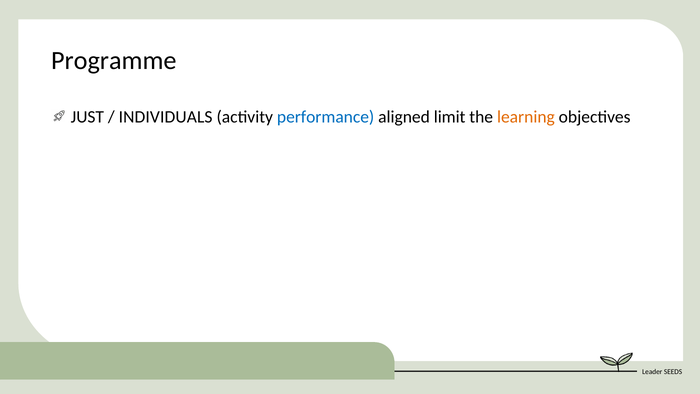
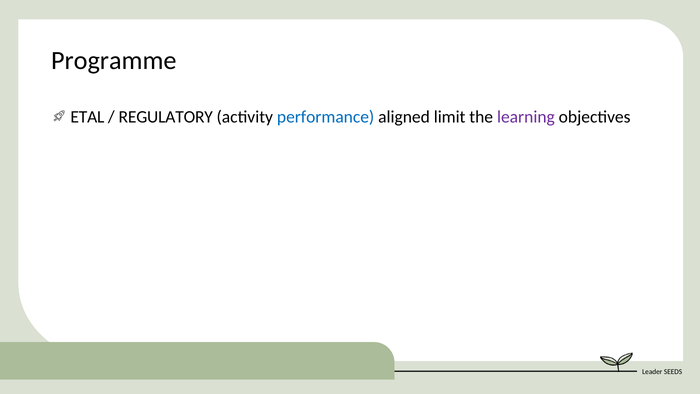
JUST: JUST -> ETAL (87, 117)
INDIVIDUALS: INDIVIDUALS -> REGULATORY (166, 117)
learning colour: orange -> purple (526, 117)
